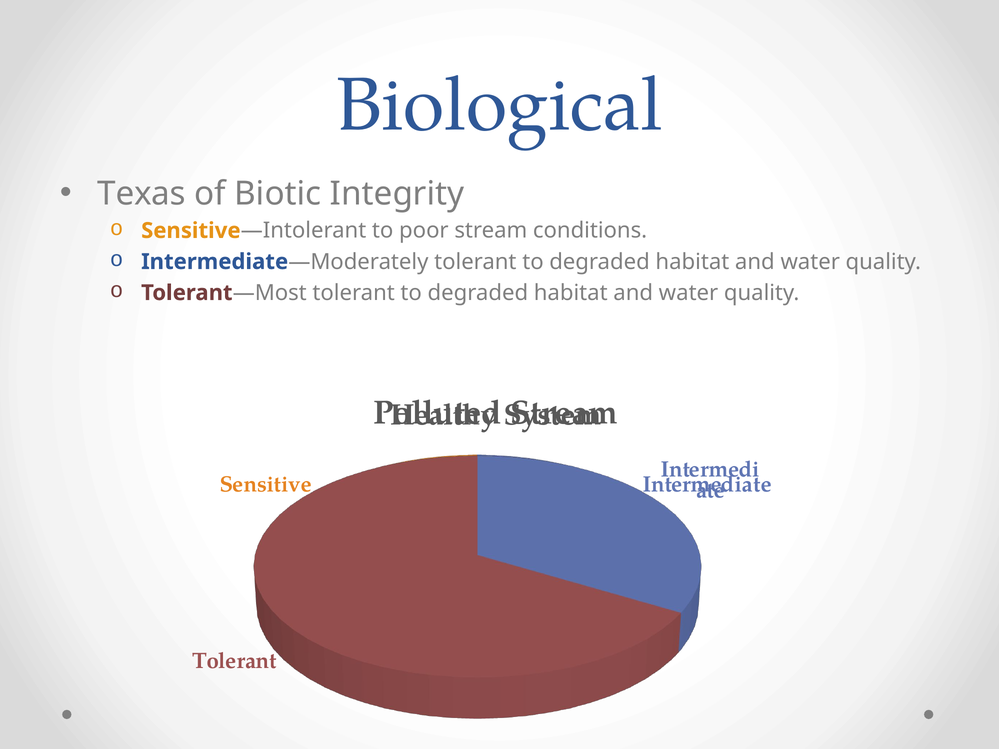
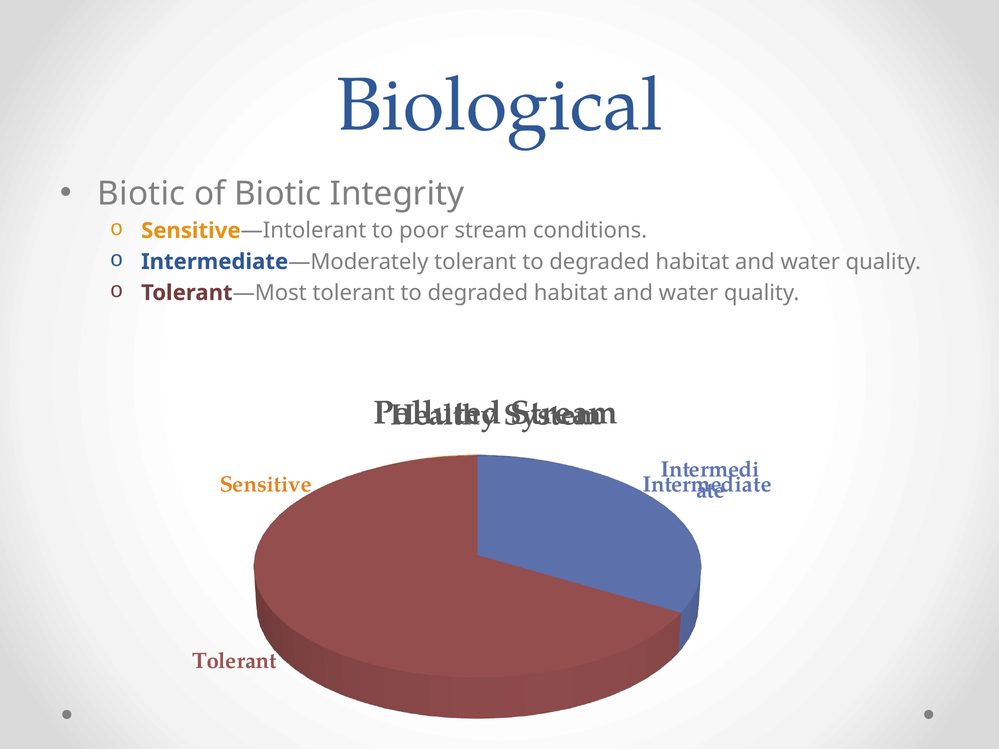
Texas: Texas -> Biotic (141, 194)
